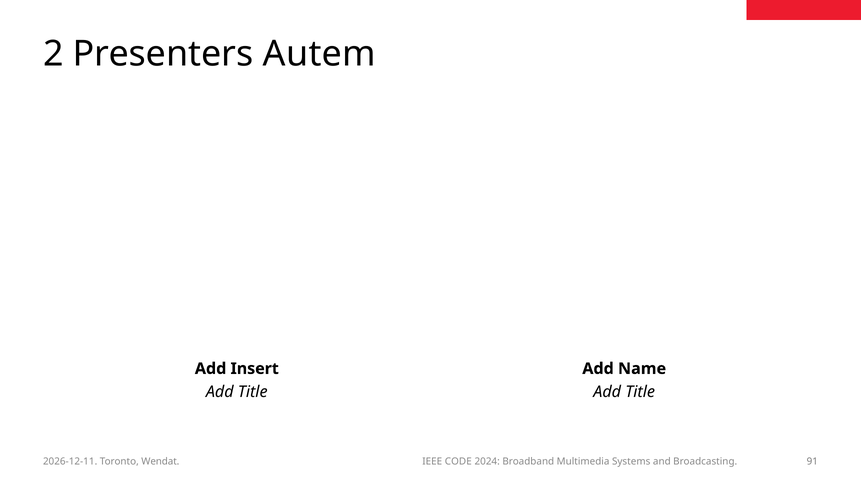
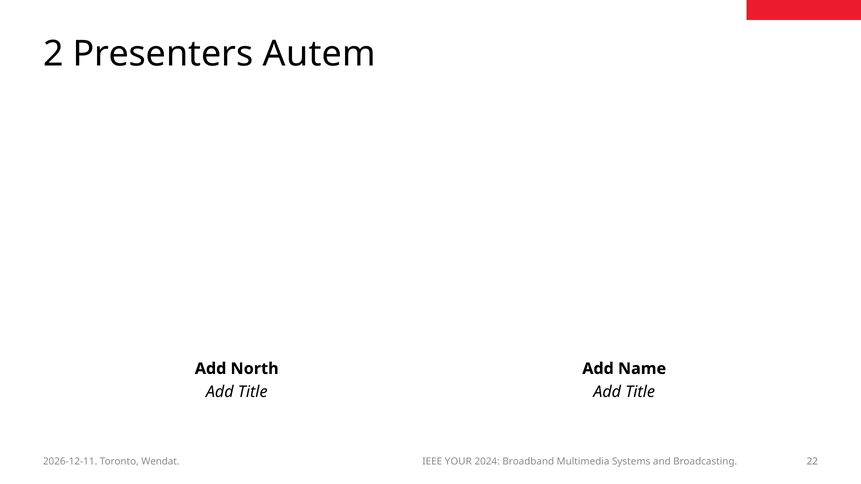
Insert: Insert -> North (255, 369)
CODE: CODE -> YOUR (458, 462)
91: 91 -> 22 (812, 462)
